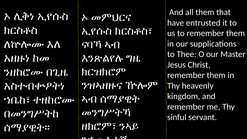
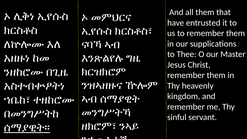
ሰማያዊት። underline: none -> present (27, 128)
